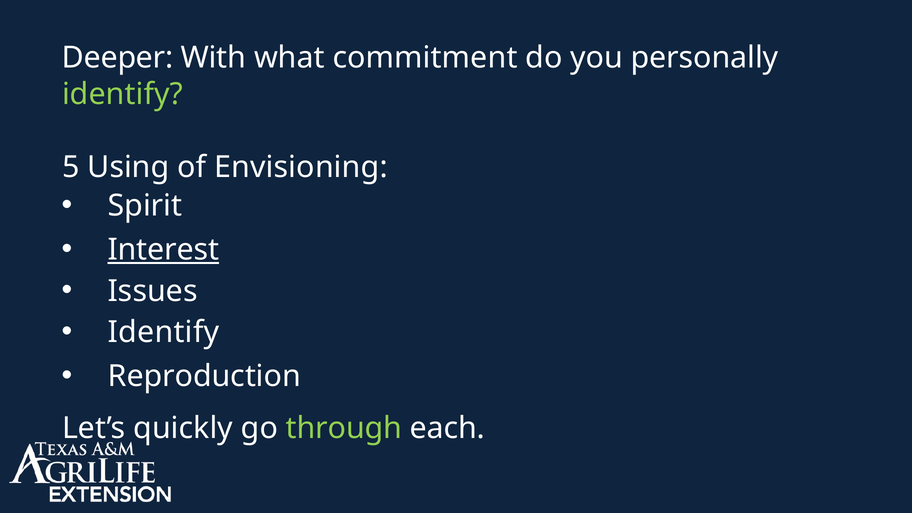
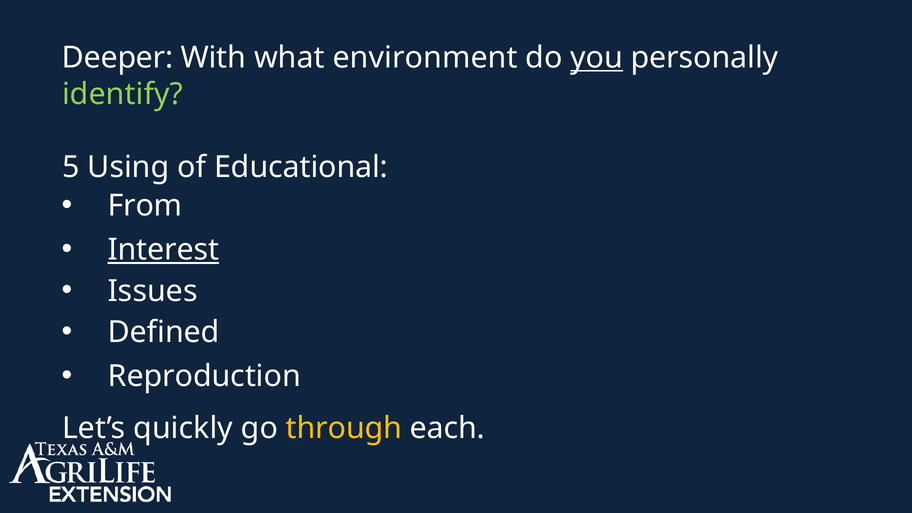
commitment: commitment -> environment (425, 58)
you underline: none -> present (597, 58)
Envisioning: Envisioning -> Educational (301, 167)
Spirit: Spirit -> From (145, 206)
Identify: Identify -> Defined (164, 332)
through colour: light green -> yellow (344, 428)
